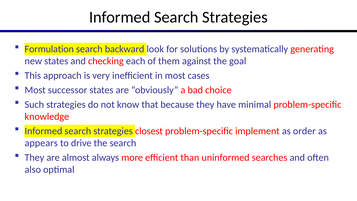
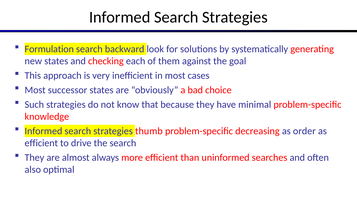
closest: closest -> thumb (149, 131)
implement: implement -> decreasing (257, 131)
appears: appears -> efficient (41, 143)
